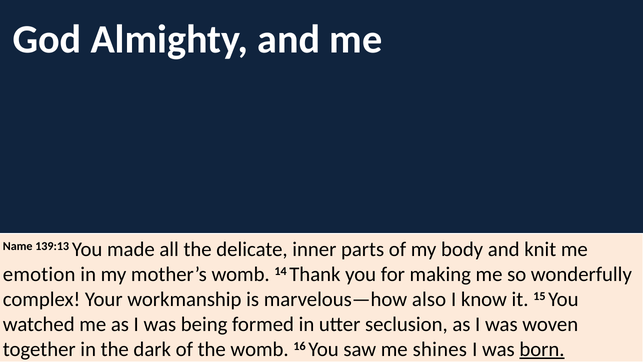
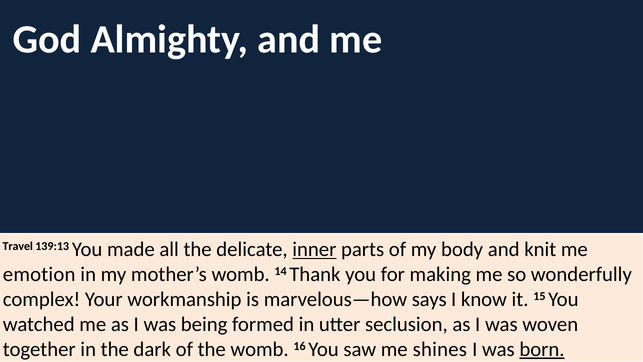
Name: Name -> Travel (18, 246)
inner underline: none -> present (314, 249)
also: also -> says (429, 299)
